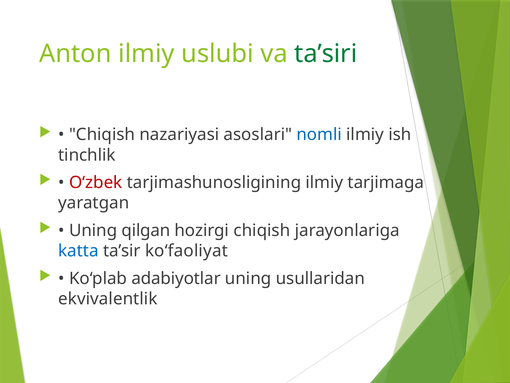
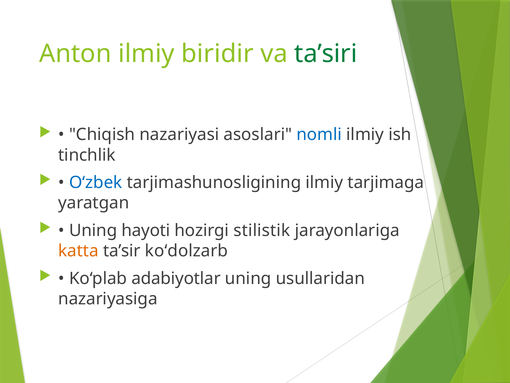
uslubi: uslubi -> biridir (217, 54)
O‘zbek colour: red -> blue (96, 182)
qilgan: qilgan -> hayoti (146, 230)
hozirgi chiqish: chiqish -> stilistik (262, 230)
katta colour: blue -> orange (78, 251)
ko‘faoliyat: ko‘faoliyat -> ko‘dolzarb (187, 251)
ekvivalentlik: ekvivalentlik -> nazariyasiga (108, 299)
